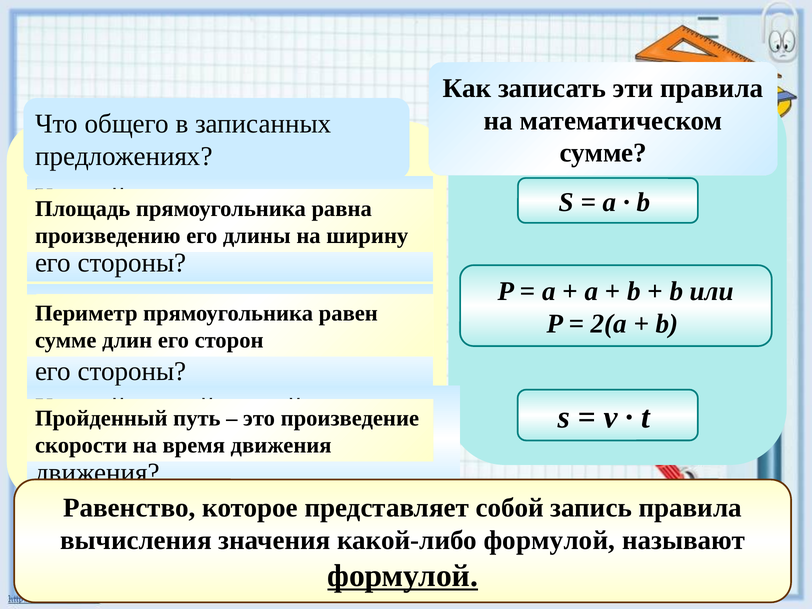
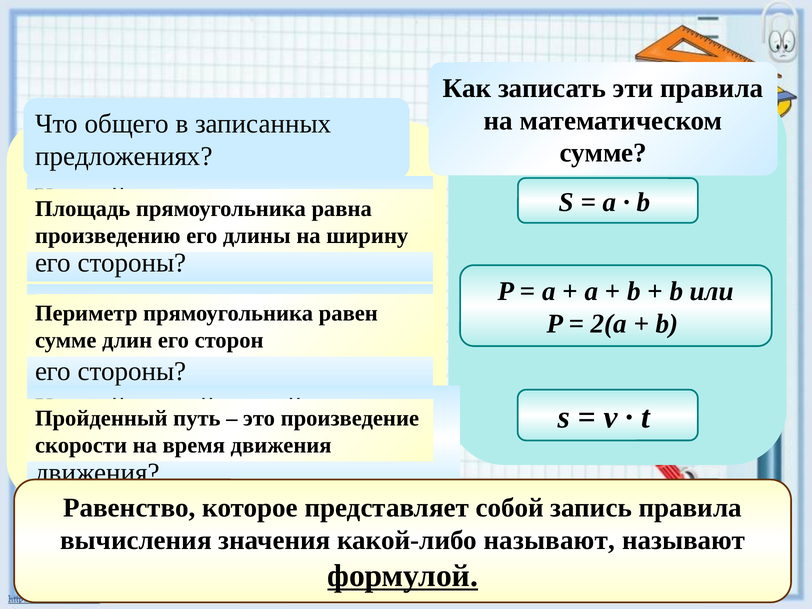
формулой: формулой -> называют (549, 540)
